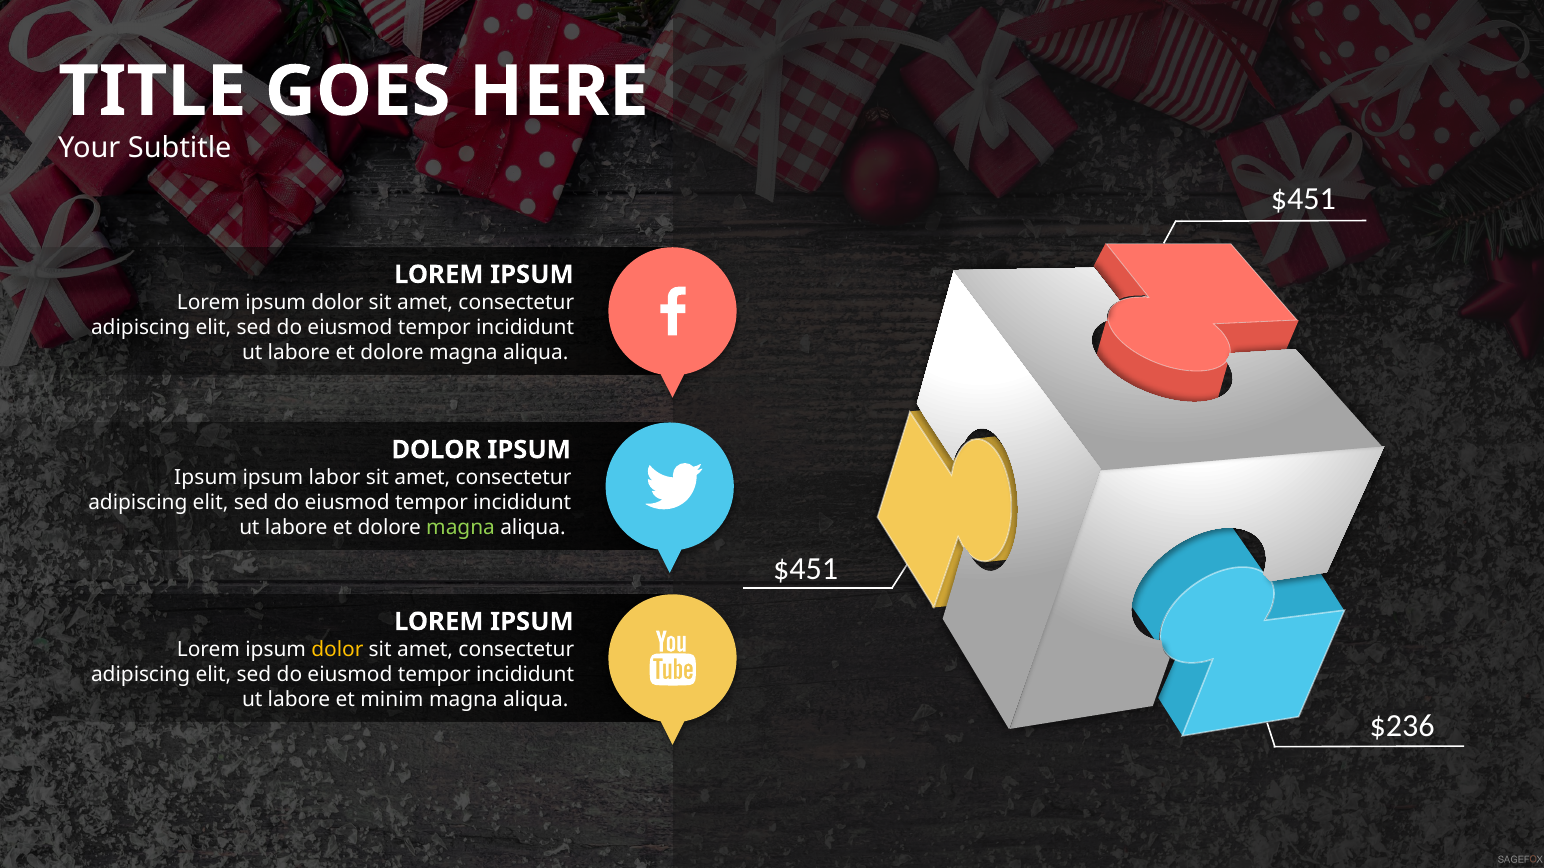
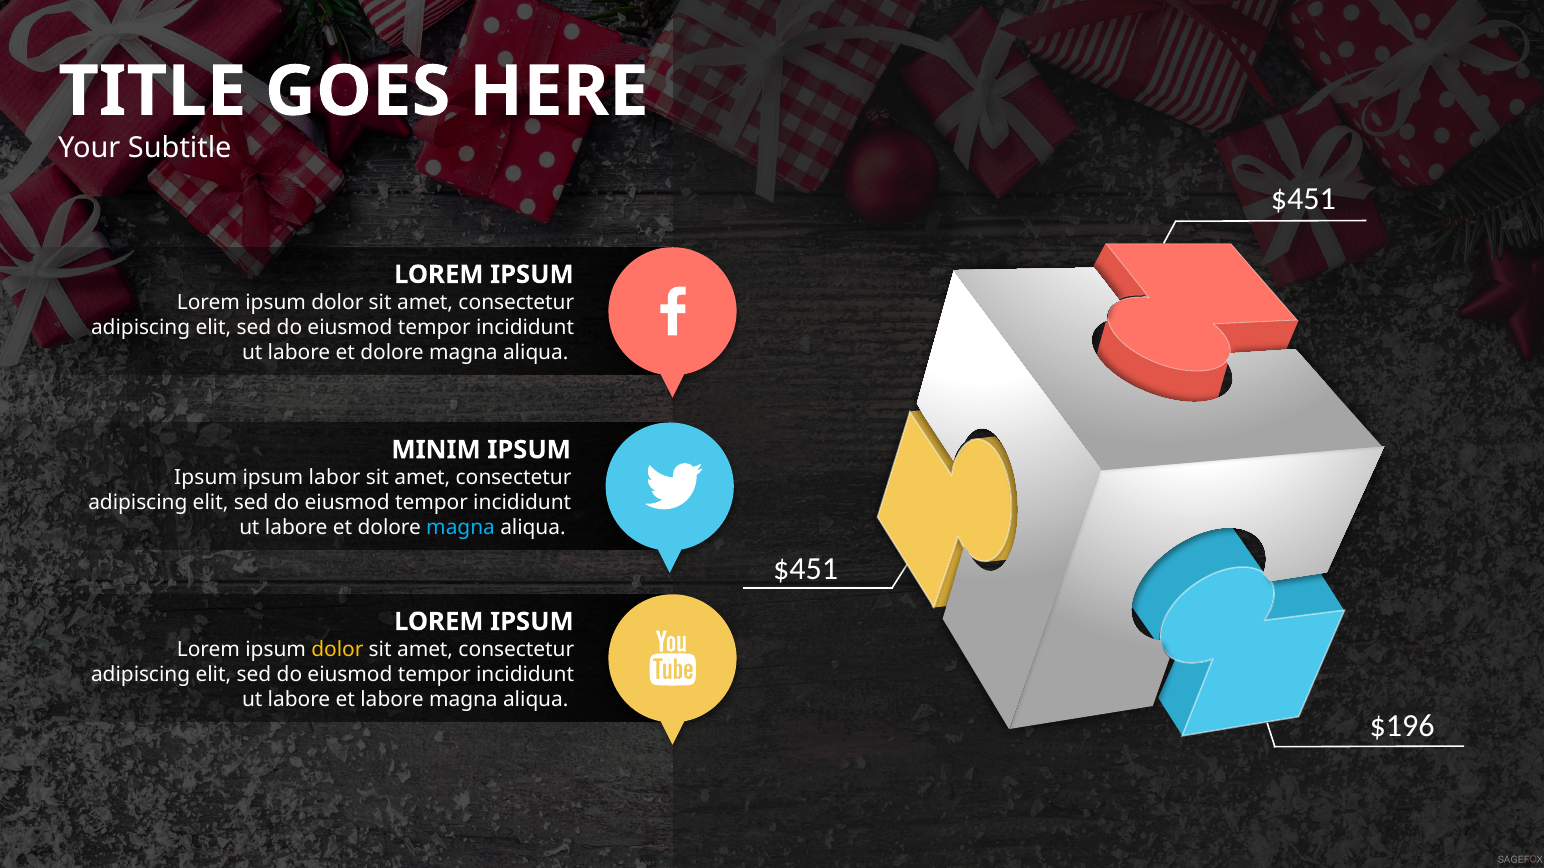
DOLOR: DOLOR -> MINIM (436, 450)
magna colour: light green -> light blue (461, 528)
et minim: minim -> labore (392, 700)
$236: $236 -> $196 (1402, 726)
